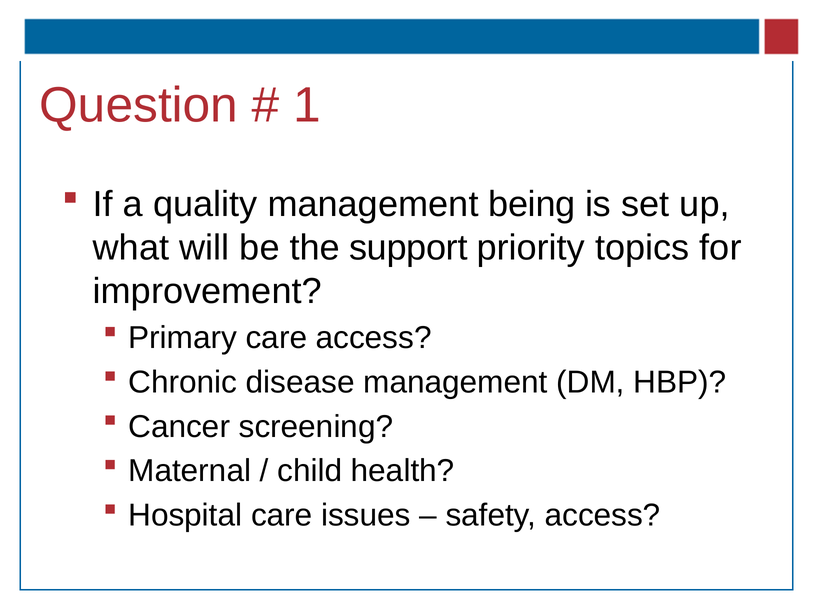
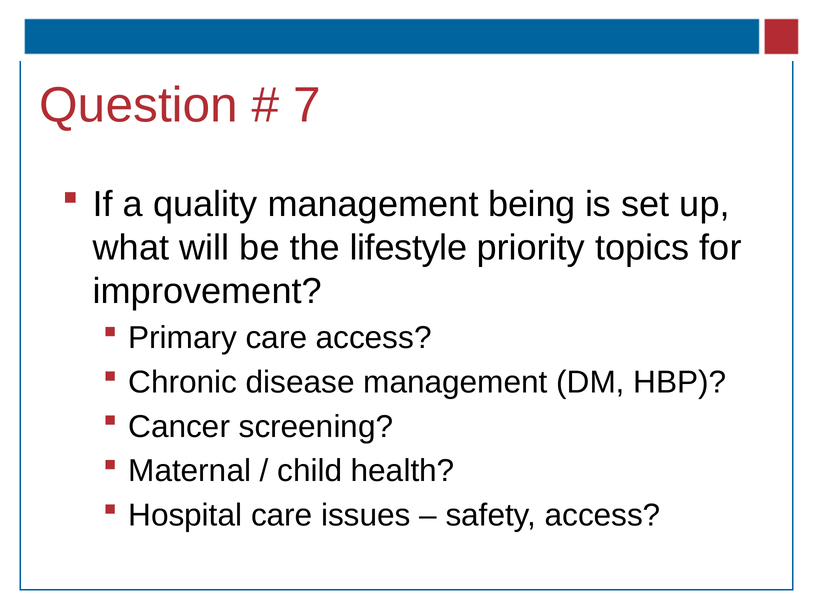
1: 1 -> 7 (307, 105)
support: support -> lifestyle (408, 248)
